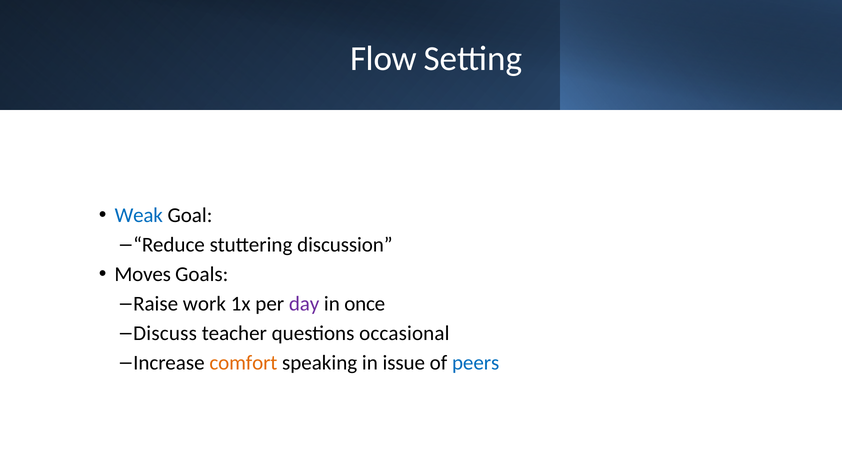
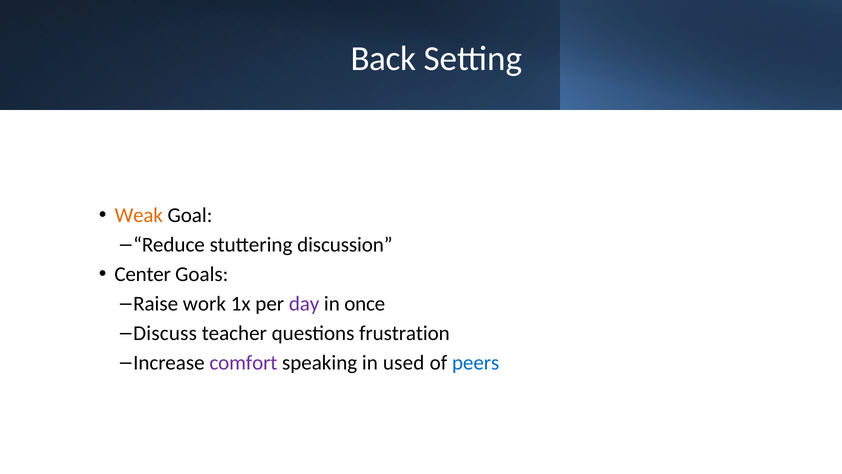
Flow: Flow -> Back (383, 58)
Weak colour: blue -> orange (139, 215)
Moves: Moves -> Center (143, 274)
occasional: occasional -> frustration (404, 333)
comfort colour: orange -> purple (243, 362)
issue: issue -> used (404, 362)
